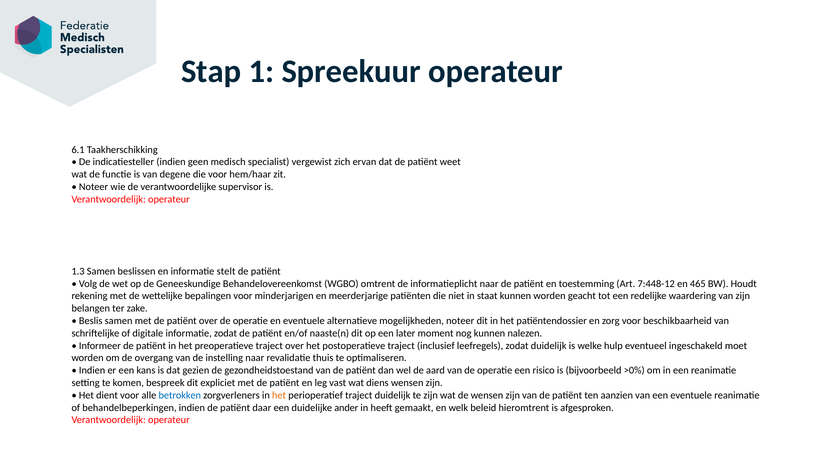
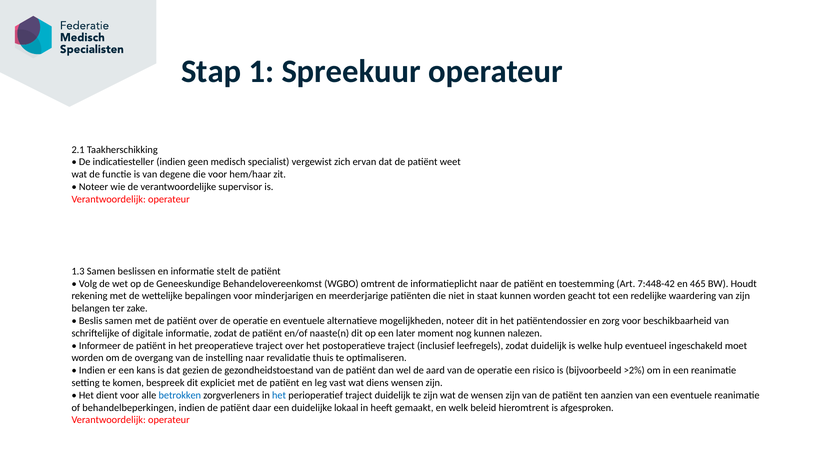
6.1: 6.1 -> 2.1 (78, 150)
7:448-12: 7:448-12 -> 7:448-42 (656, 283)
>0%: >0% -> >2% (634, 370)
het colour: orange -> blue (279, 395)
ander: ander -> lokaal (346, 407)
